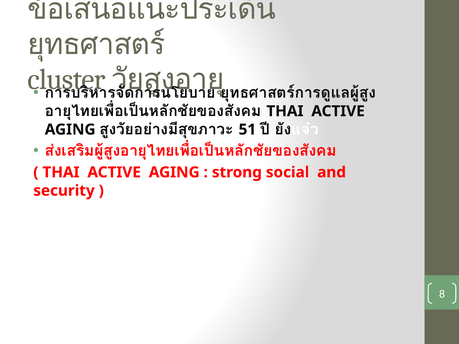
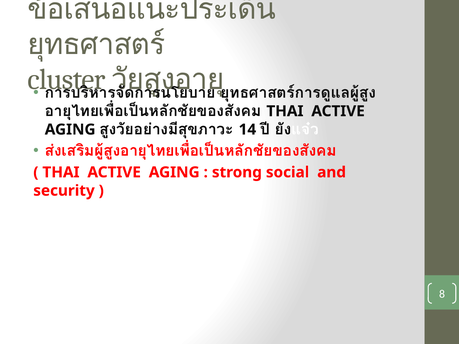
51: 51 -> 14 (247, 130)
